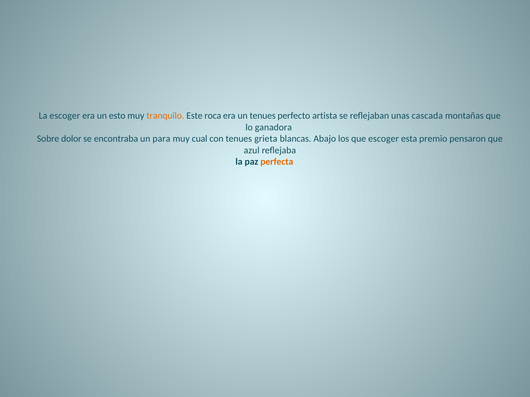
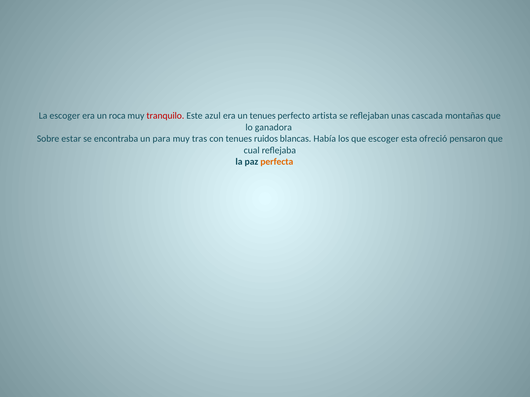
esto: esto -> roca (117, 116)
tranquilo colour: orange -> red (165, 116)
roca: roca -> azul (213, 116)
dolor: dolor -> estar (71, 139)
cual: cual -> tras (200, 139)
grieta: grieta -> ruidos (266, 139)
Abajo: Abajo -> Había (325, 139)
premio: premio -> ofreció (433, 139)
azul: azul -> cual (252, 150)
